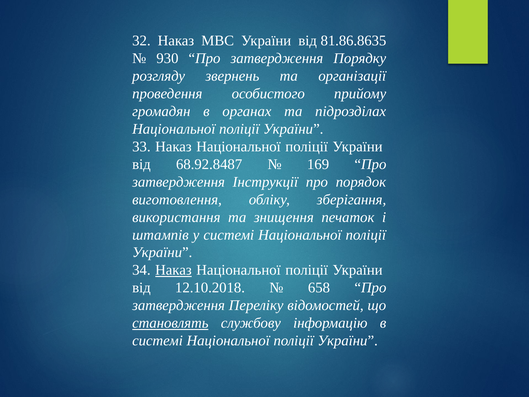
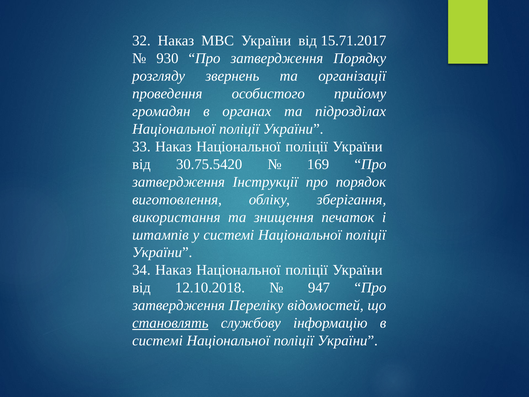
81.86.8635: 81.86.8635 -> 15.71.2017 (353, 41)
68.92.8487: 68.92.8487 -> 30.75.5420 (209, 164)
Наказ underline: present -> none (173, 270)
658: 658 -> 947 (319, 288)
